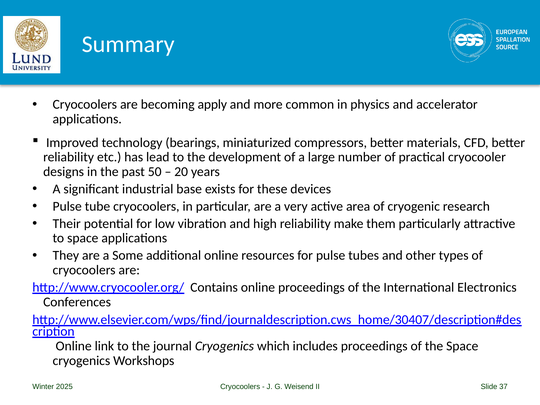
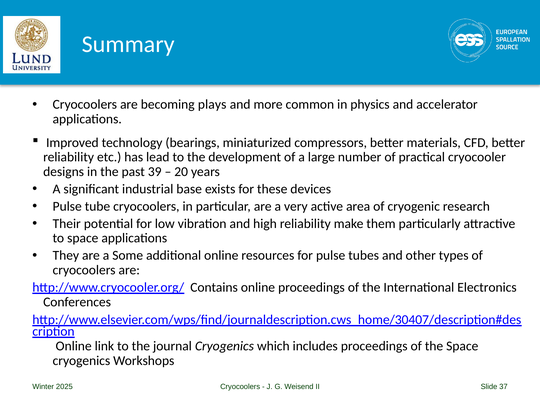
apply: apply -> plays (212, 104)
50: 50 -> 39 (155, 172)
